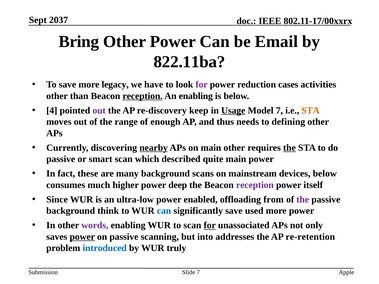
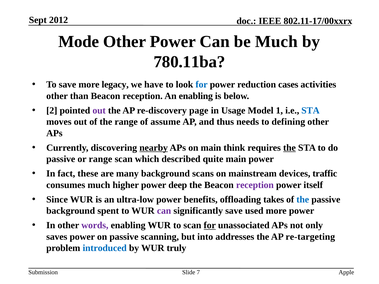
2037: 2037 -> 2012 (59, 20)
Bring: Bring -> Mode (79, 42)
be Email: Email -> Much (276, 42)
822.11ba: 822.11ba -> 780.11ba (189, 62)
for colour: purple -> blue (202, 85)
reception underline: present -> none (143, 96)
4: 4 -> 2 (52, 111)
keep: keep -> page (199, 111)
Usage underline: present -> none (233, 111)
Model 7: 7 -> 1 (279, 111)
STA colour: orange -> blue (310, 111)
enough: enough -> assume (165, 122)
main other: other -> think (234, 148)
or smart: smart -> range (100, 159)
devices below: below -> traffic (325, 174)
enabled: enabled -> benefits (201, 200)
from: from -> takes (274, 200)
the colour: purple -> blue (303, 200)
think: think -> spent (108, 211)
can colour: blue -> purple (164, 211)
power underline: present -> none (82, 237)
re-retention: re-retention -> re-targeting (310, 237)
